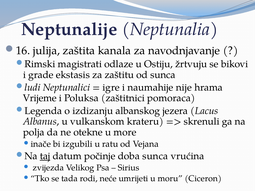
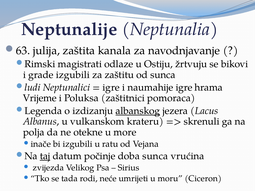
16: 16 -> 63 (23, 51)
grade ekstasis: ekstasis -> izgubili (73, 75)
naumahije nije: nije -> igre (184, 88)
albanskog underline: none -> present (138, 111)
